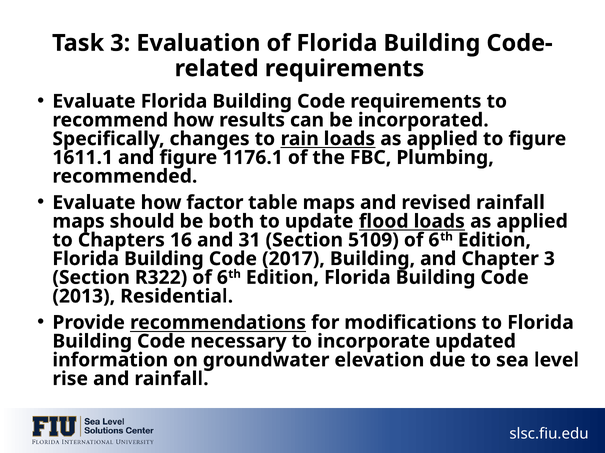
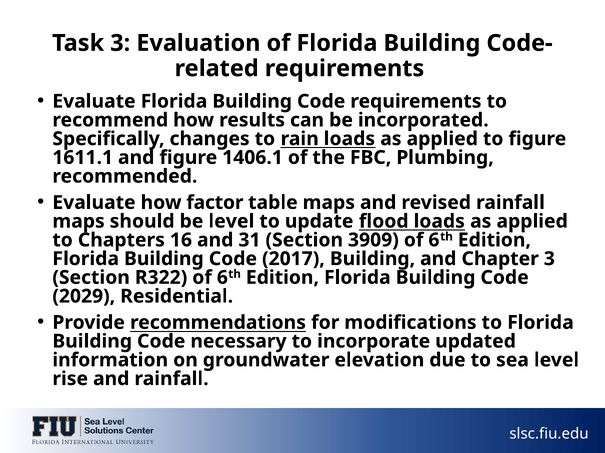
1176.1: 1176.1 -> 1406.1 (253, 158)
be both: both -> level (231, 222)
5109: 5109 -> 3909 (373, 240)
2013: 2013 -> 2029 (84, 297)
